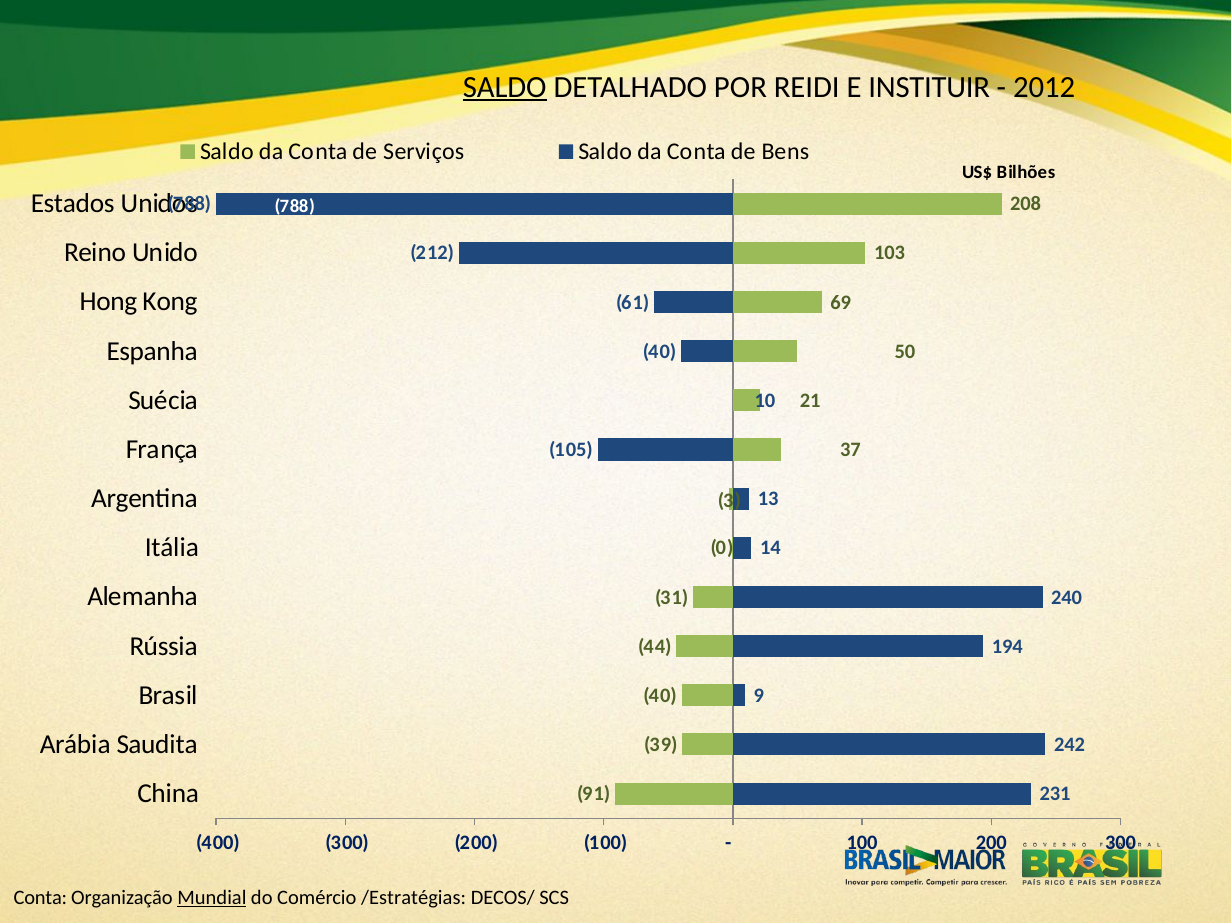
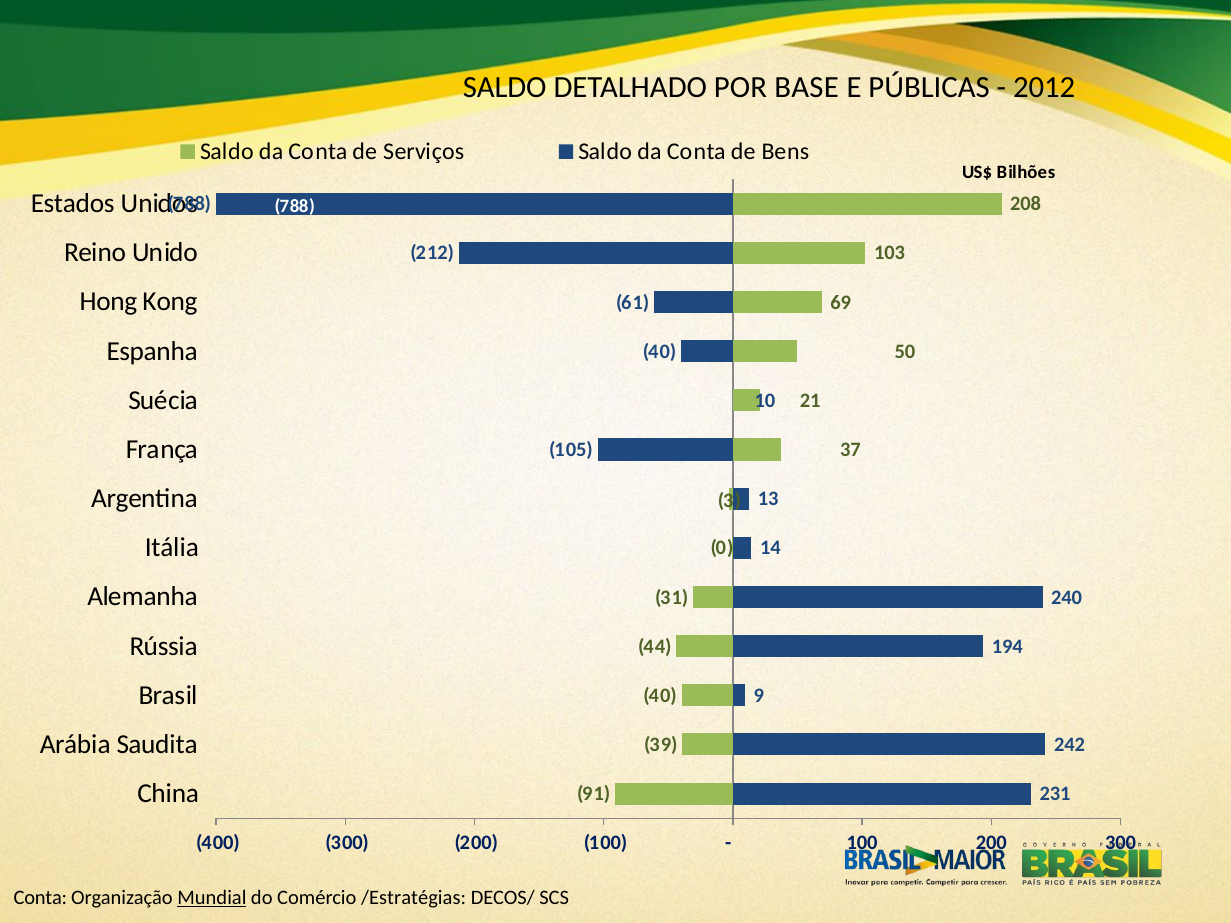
SALDO underline: present -> none (505, 87)
REIDI: REIDI -> BASE (807, 87)
INSTITUIR: INSTITUIR -> PÚBLICAS (929, 87)
